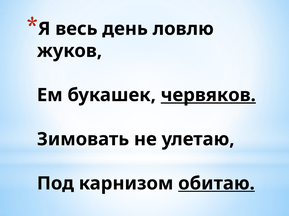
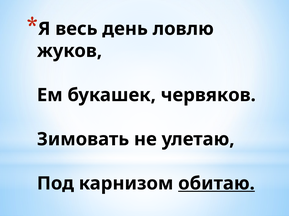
червяков underline: present -> none (208, 95)
